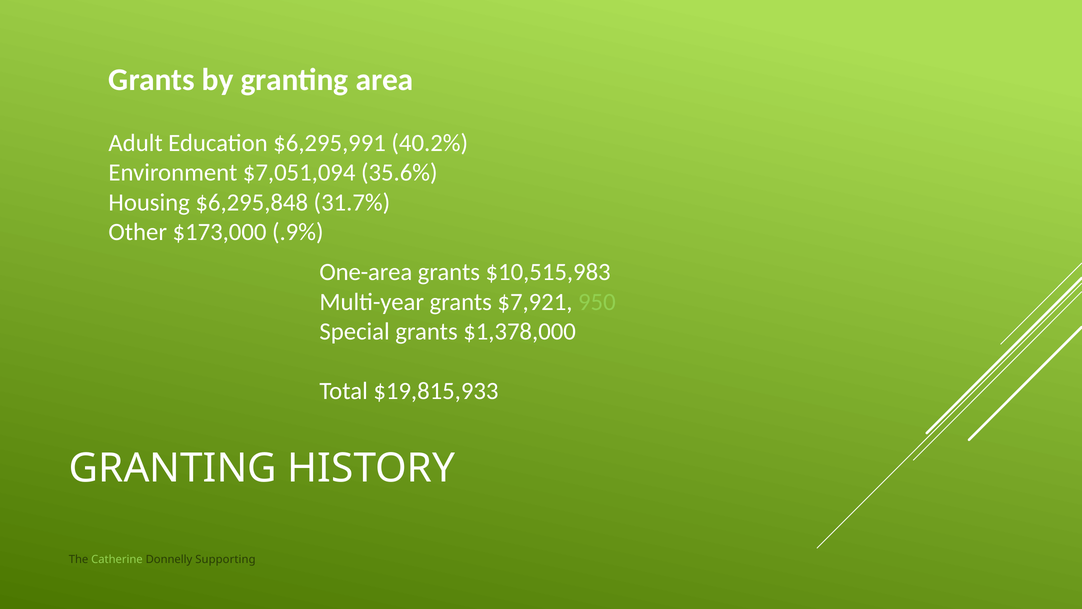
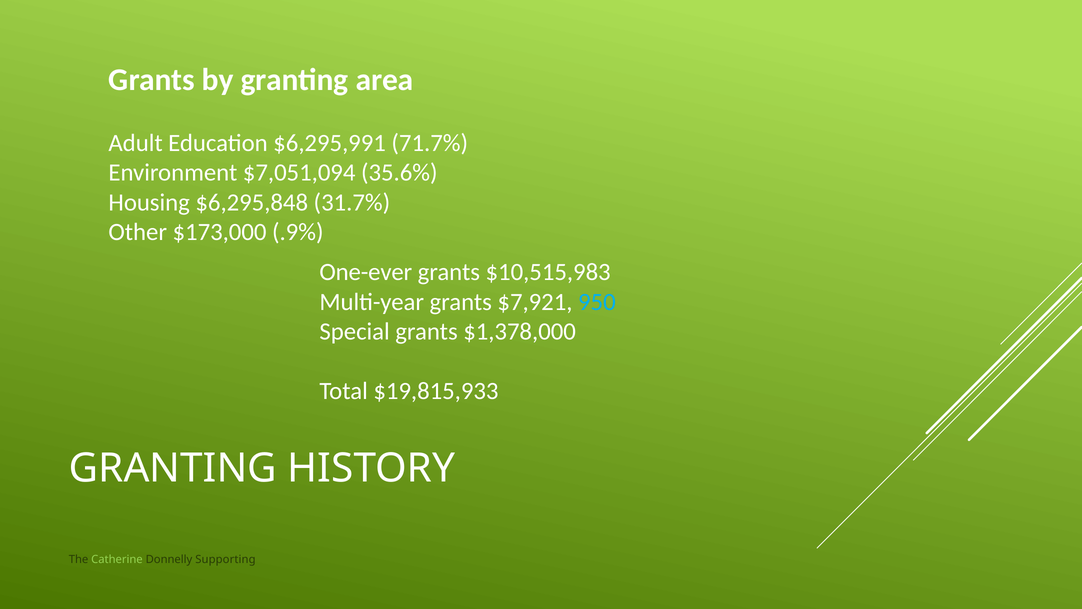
40.2%: 40.2% -> 71.7% (430, 143)
One-area: One-area -> One-ever (366, 272)
950 colour: light green -> light blue (597, 302)
